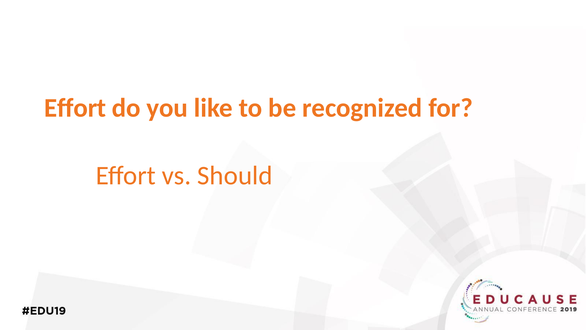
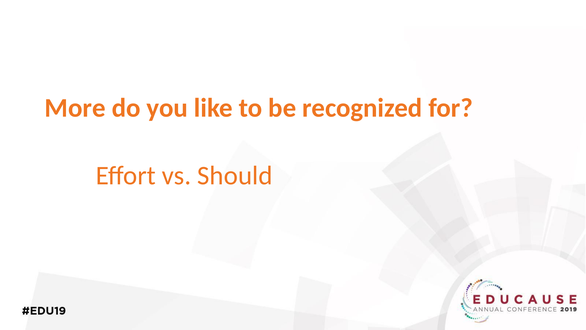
Effort: Effort -> More (75, 108)
